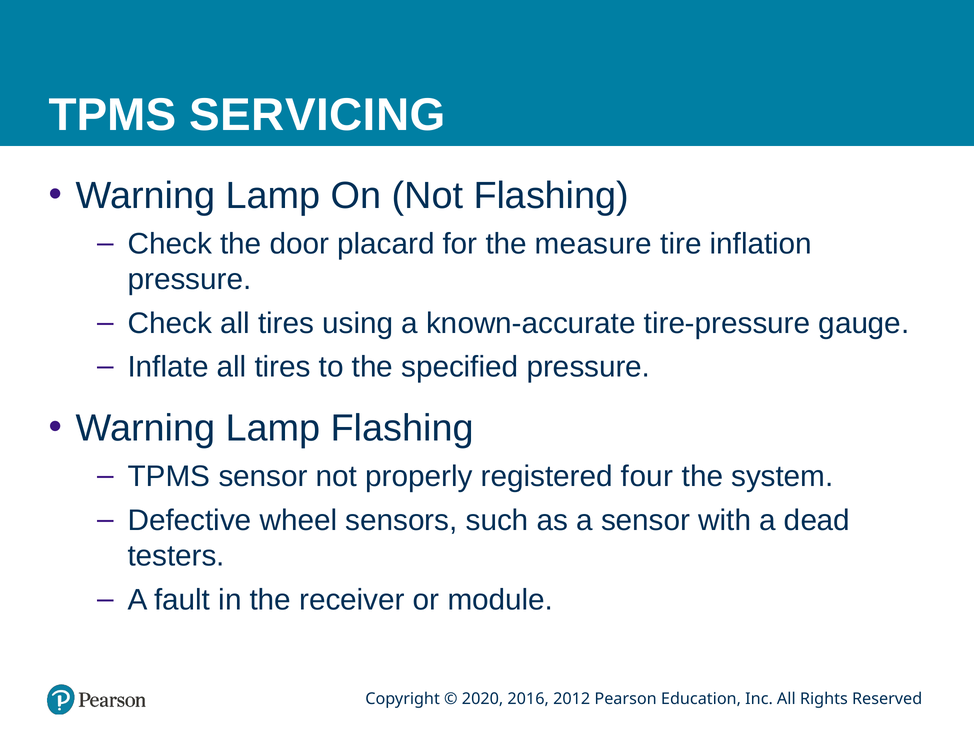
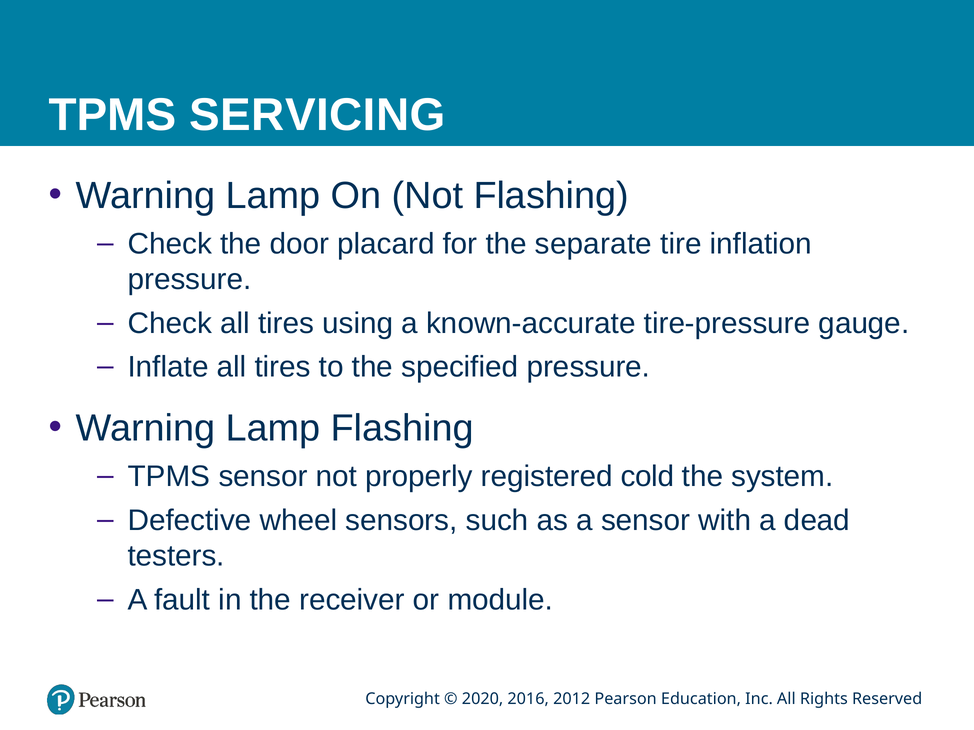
measure: measure -> separate (593, 244)
four: four -> cold (647, 477)
